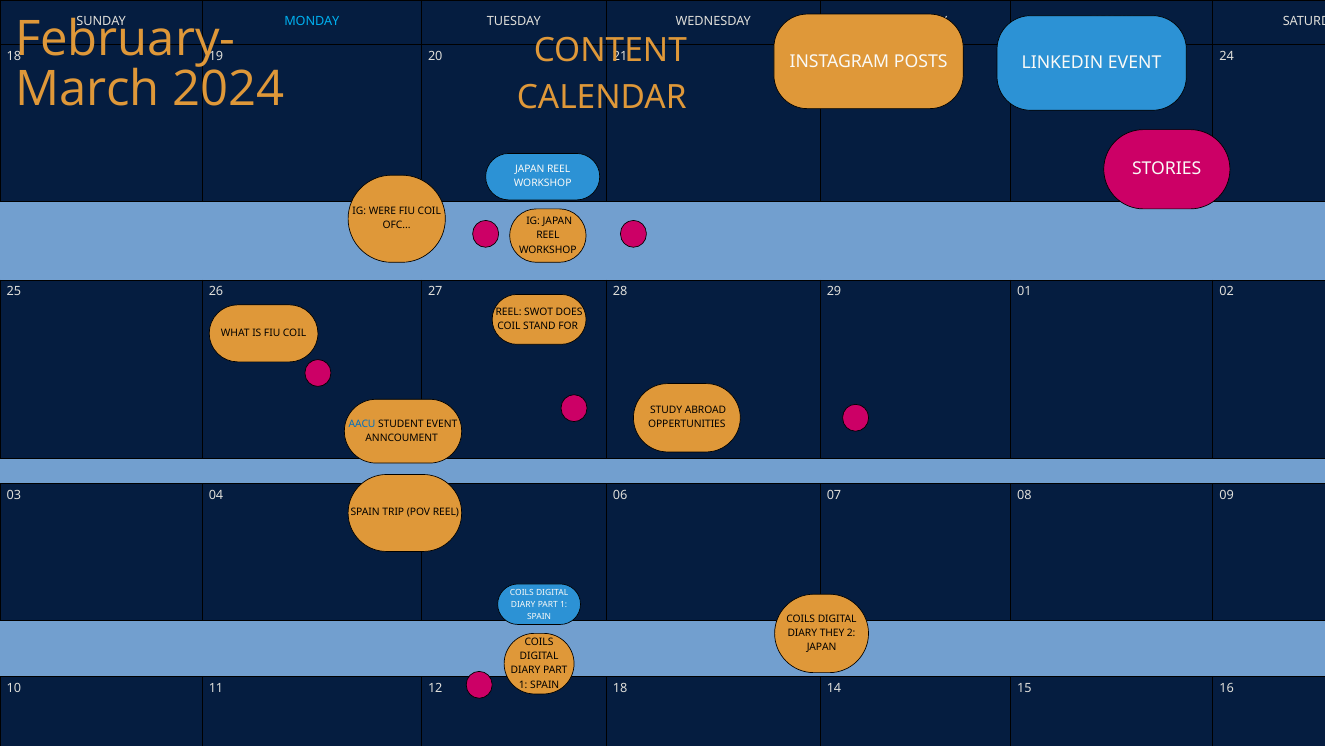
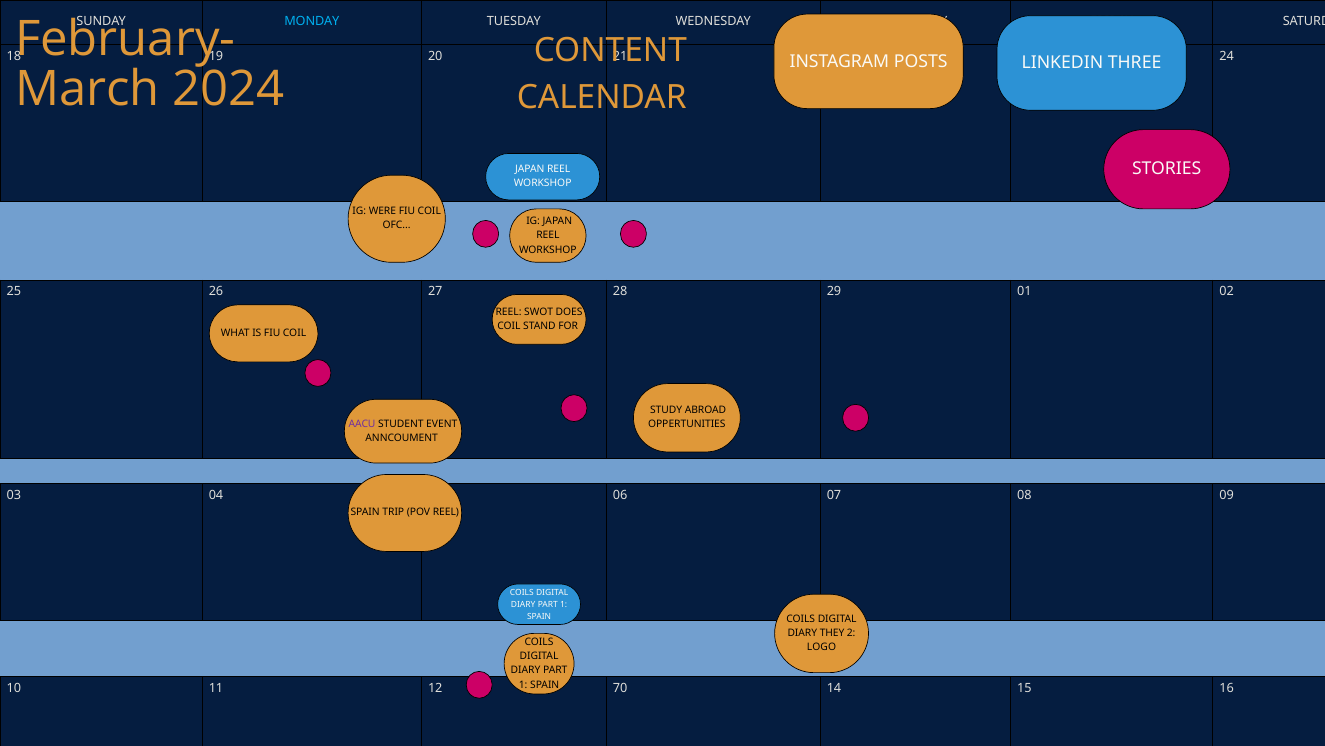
EVENT: EVENT -> THREE (1135, 63)
AACU colour: blue -> purple (362, 423)
JAPAN: JAPAN -> LOGO (822, 647)
12 18: 18 -> 70 (620, 687)
